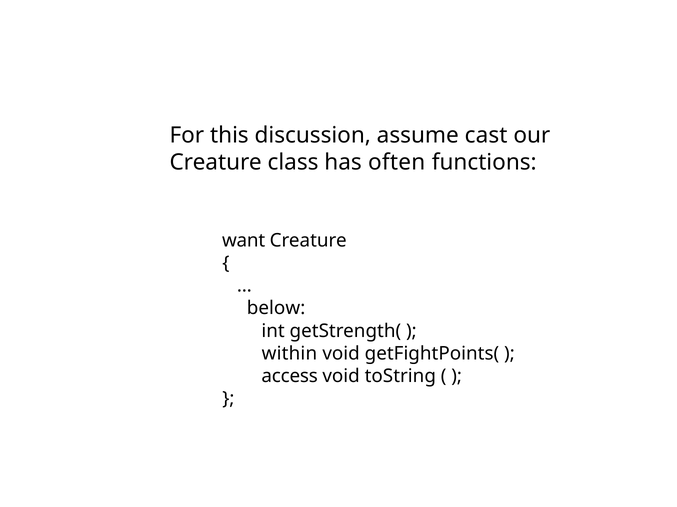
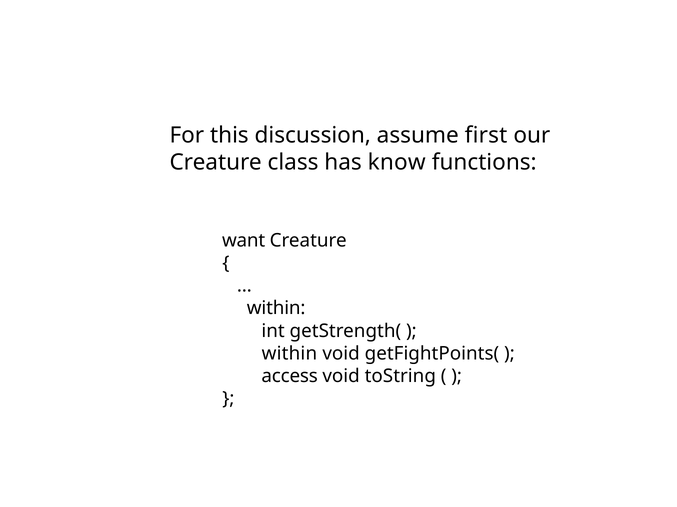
cast: cast -> first (486, 135)
often: often -> know (397, 162)
below: below -> within (276, 309)
